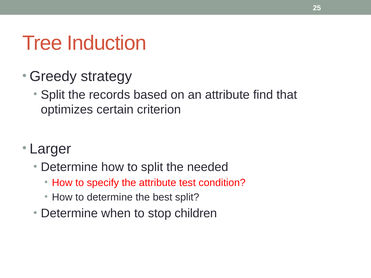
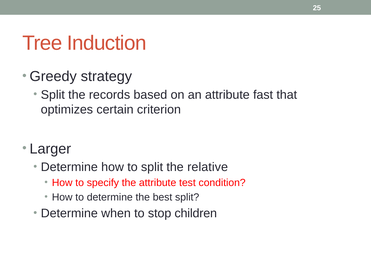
find: find -> fast (263, 95)
needed: needed -> relative (208, 167)
